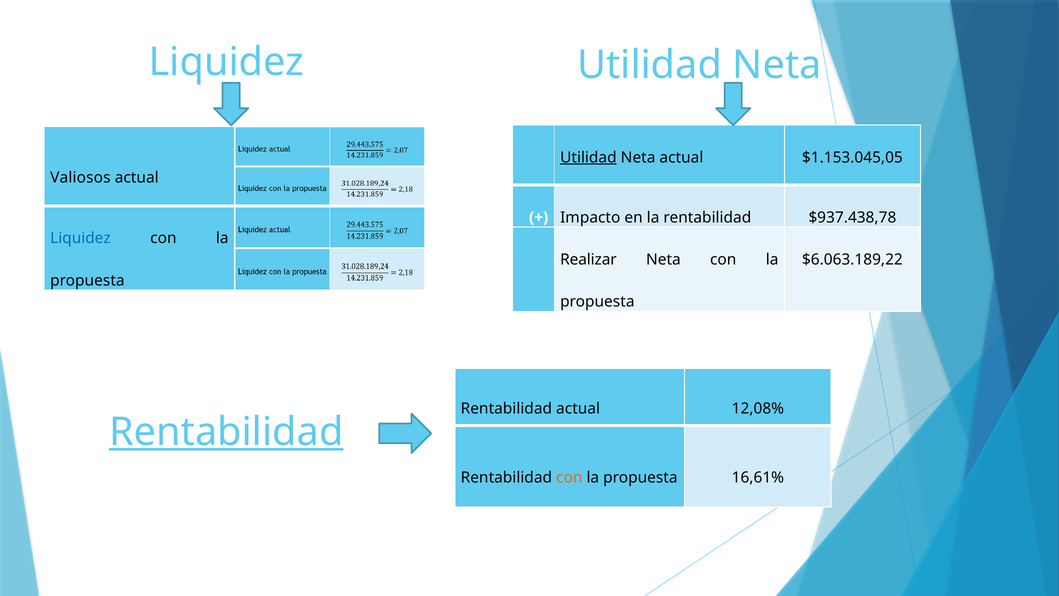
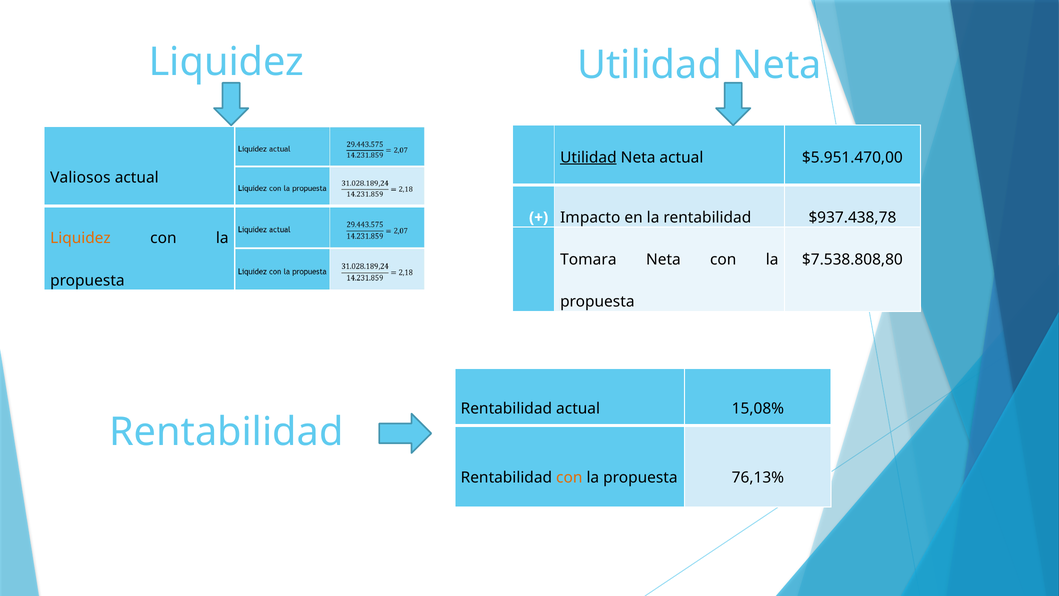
$1.153.045,05: $1.153.045,05 -> $5.951.470,00 (852, 157)
Liquidez colour: blue -> orange (80, 238)
Realizar: Realizar -> Tomara (588, 259)
$6.063.189,22: $6.063.189,22 -> $7.538.808,80 (852, 259)
12,08%: 12,08% -> 15,08% (758, 408)
Rentabilidad underline: present -> none (226, 432)
16,61%: 16,61% -> 76,13% (758, 477)
